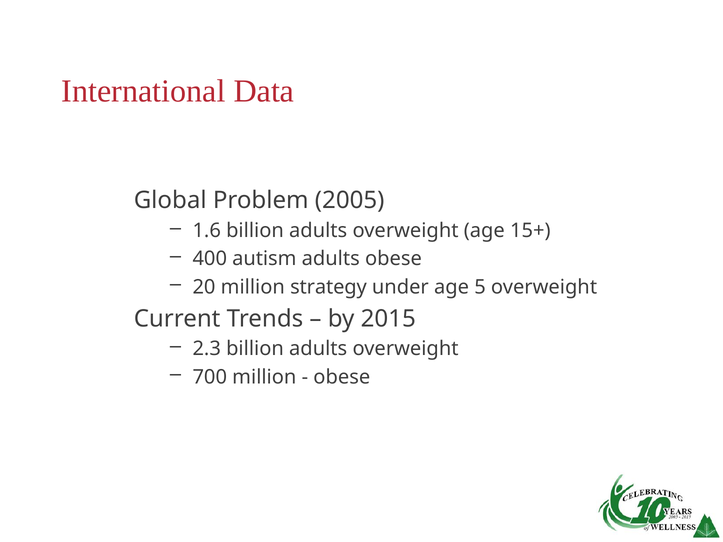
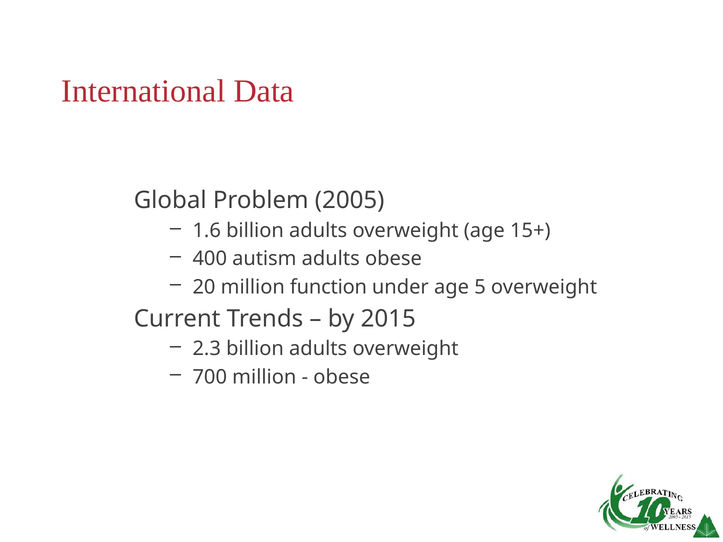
strategy: strategy -> function (328, 287)
